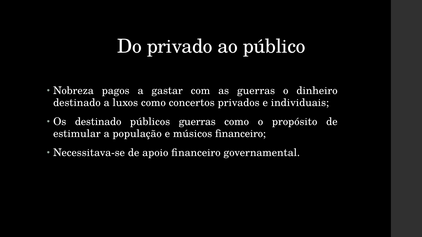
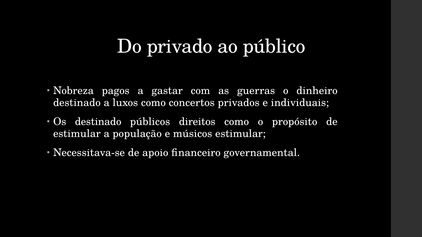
públicos guerras: guerras -> direitos (197, 122)
músicos financeiro: financeiro -> estimular (240, 134)
